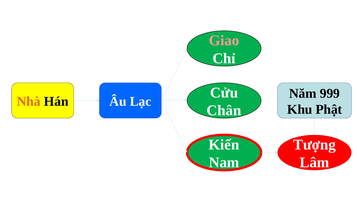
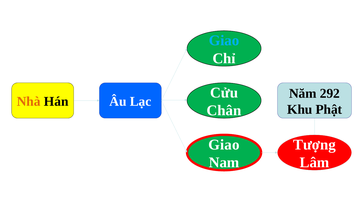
Giao colour: pink -> light blue (224, 41)
999: 999 -> 292 (330, 93)
Kiến: Kiến -> Giao (224, 145)
